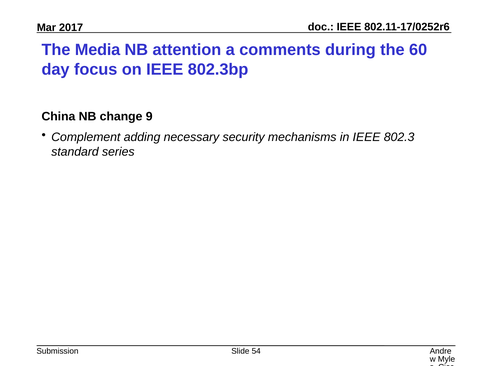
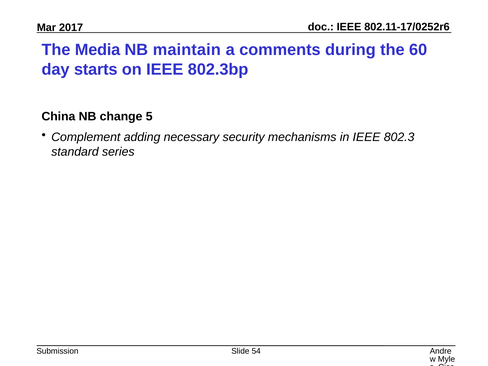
attention: attention -> maintain (187, 50)
focus: focus -> starts (96, 69)
9: 9 -> 5 (149, 116)
